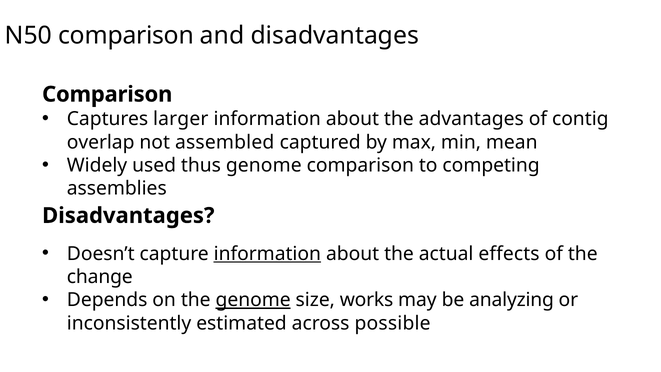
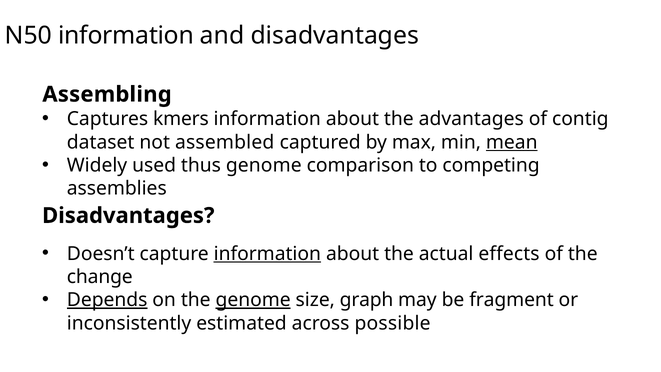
N50 comparison: comparison -> information (126, 35)
Comparison: Comparison -> Assembling (107, 94)
larger: larger -> kmers (181, 119)
overlap: overlap -> dataset (101, 142)
mean underline: none -> present (512, 142)
Depends underline: none -> present (107, 300)
works: works -> graph (367, 300)
analyzing: analyzing -> fragment (512, 300)
